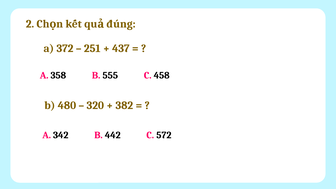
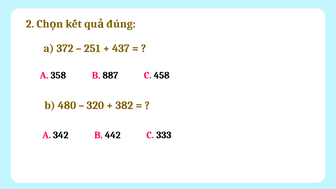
555: 555 -> 887 (110, 75)
572: 572 -> 333 (164, 135)
